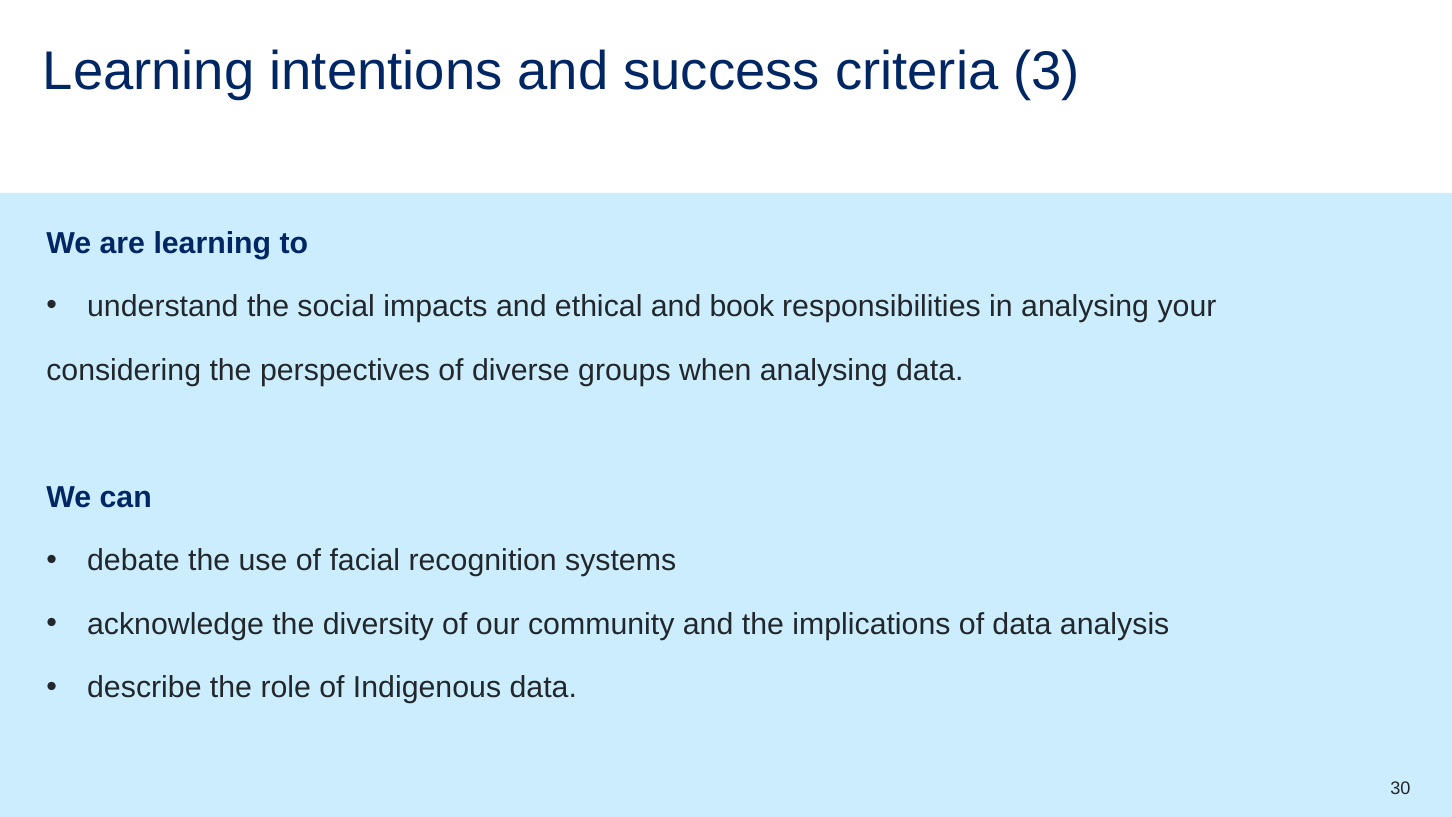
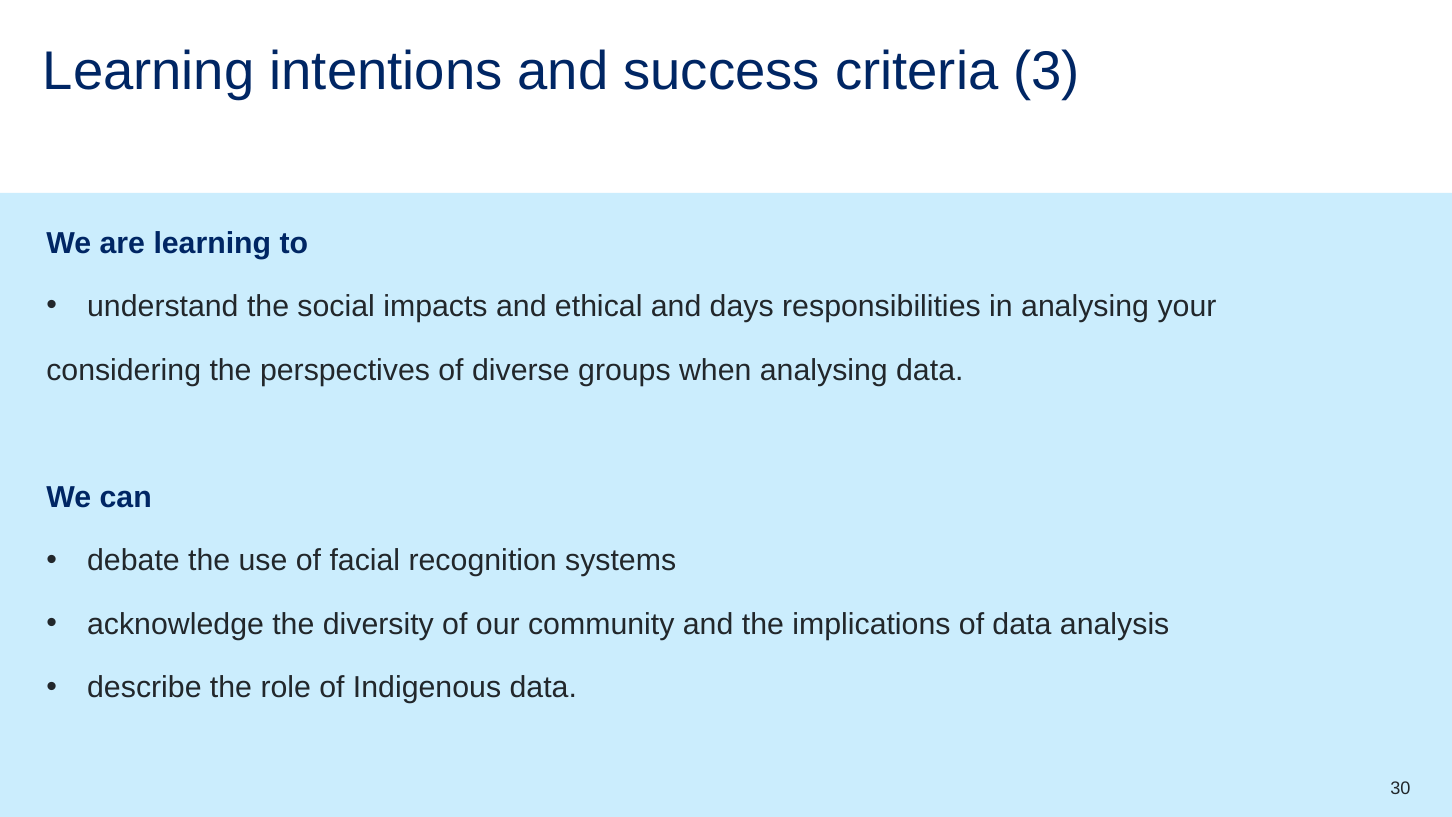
book: book -> days (742, 307)
